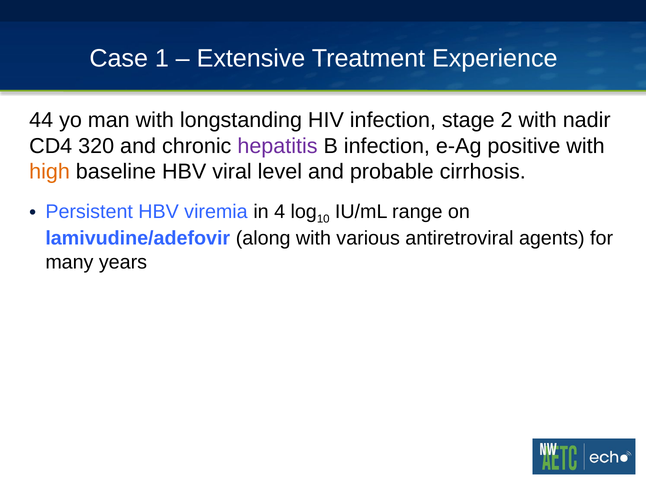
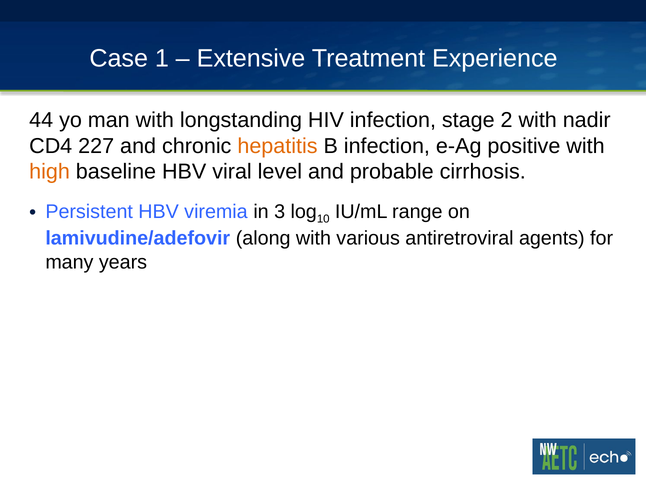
320: 320 -> 227 (96, 146)
hepatitis colour: purple -> orange (277, 146)
4: 4 -> 3 (280, 211)
